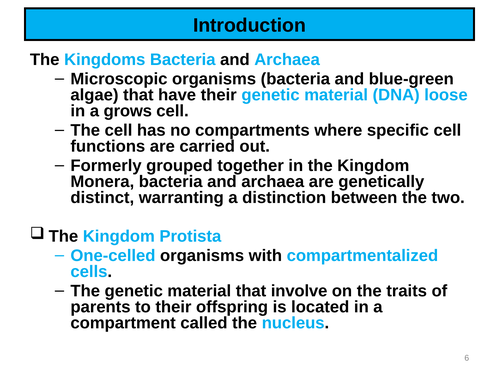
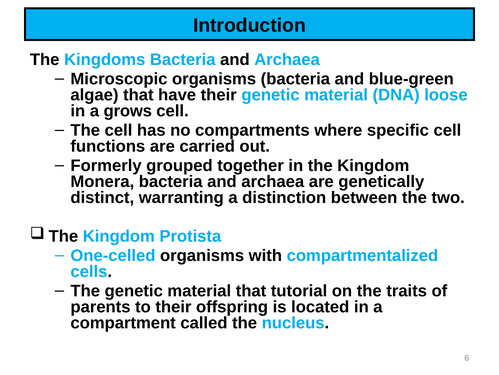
involve: involve -> tutorial (299, 291)
